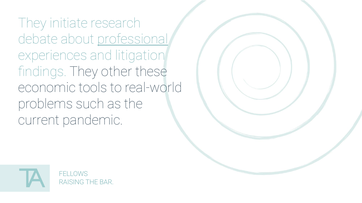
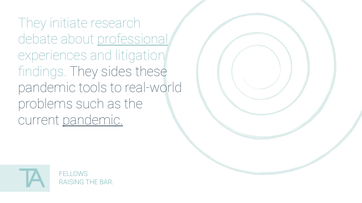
other: other -> sides (117, 72)
economic: economic -> pandemic (47, 88)
pandemic underline: none -> present (93, 120)
